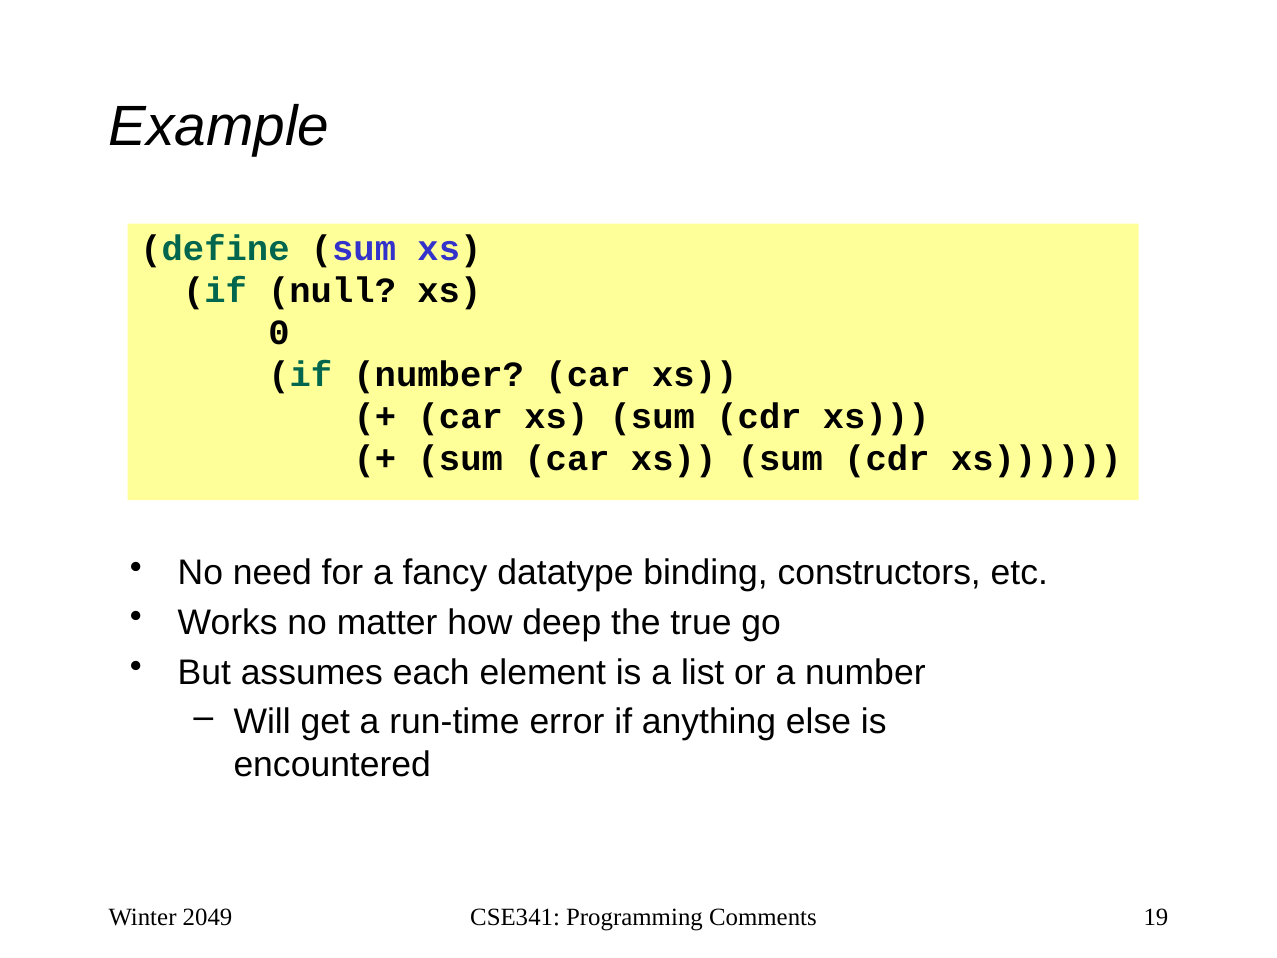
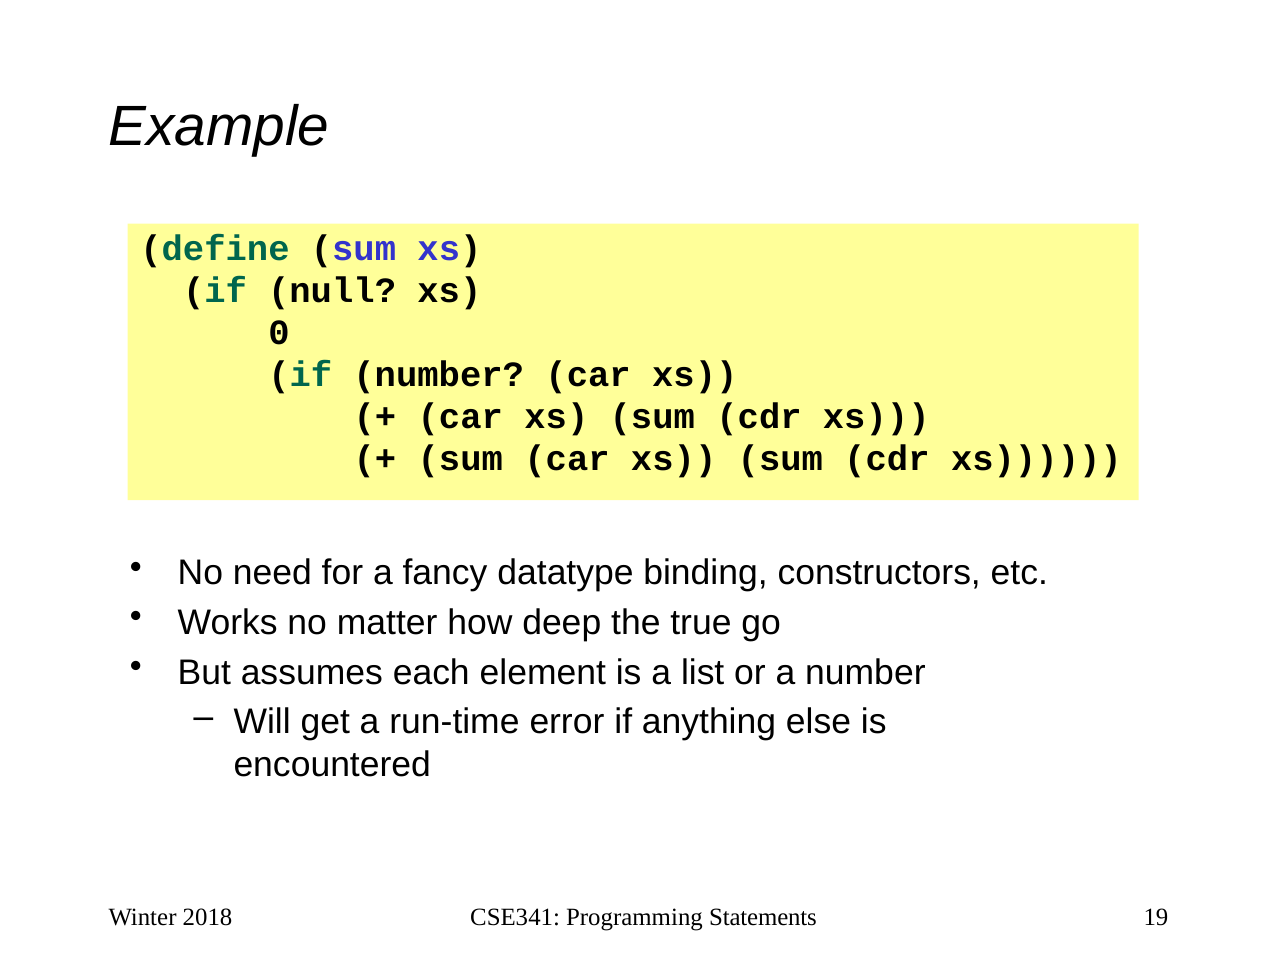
2049: 2049 -> 2018 (208, 917)
Comments: Comments -> Statements (763, 917)
